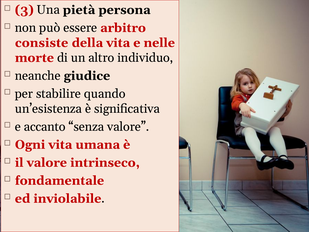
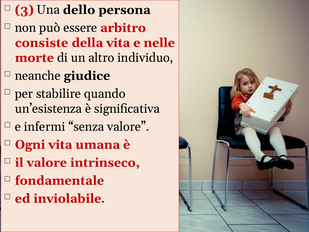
pietà: pietà -> dello (79, 10)
accanto: accanto -> infermi (45, 127)
